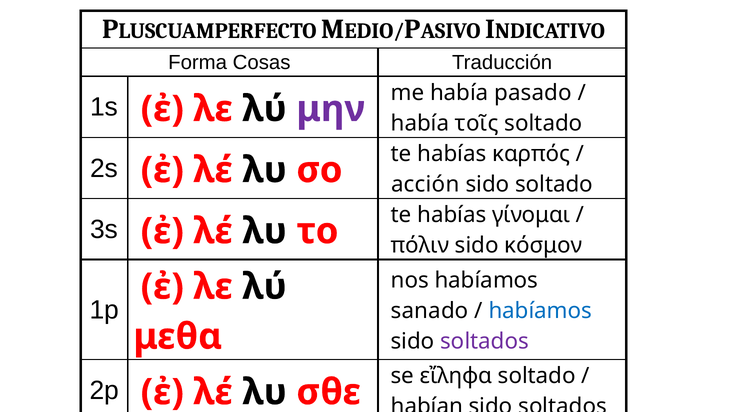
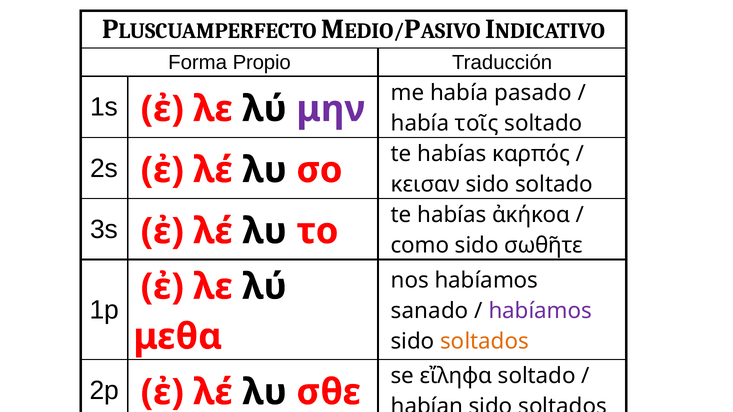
Cosas: Cosas -> Propio (262, 63)
acción: acción -> κεισαν (425, 185)
γίνομαι: γίνομαι -> ἀκήκοα (531, 215)
πόλιν: πόλιν -> como (420, 246)
κόσμον: κόσμον -> σωθῆτε (544, 246)
habíamos colour: blue -> purple (540, 311)
soltados colour: purple -> orange (485, 342)
